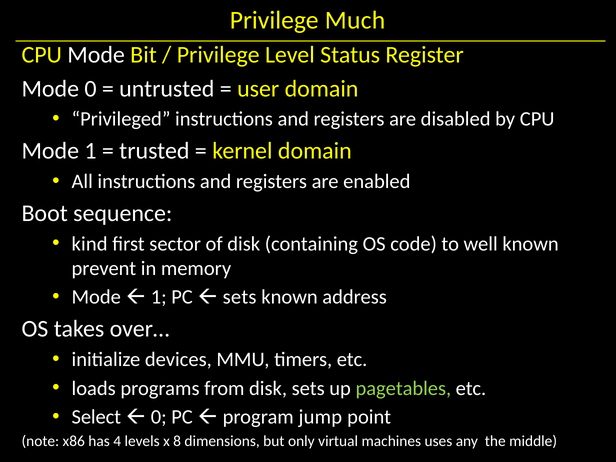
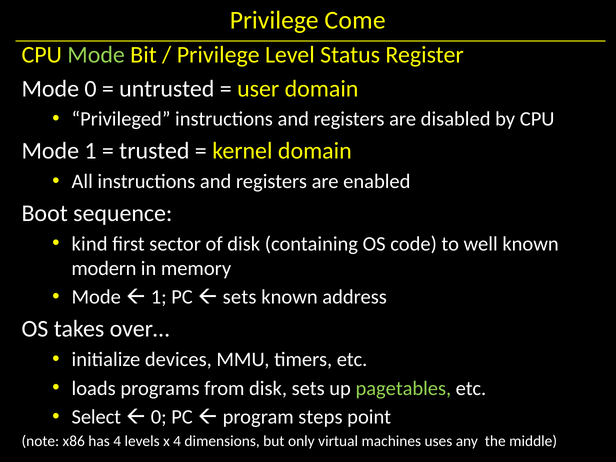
Much: Much -> Come (355, 20)
Mode colour: white -> light green (96, 55)
prevent: prevent -> modern (104, 268)
jump: jump -> steps (320, 417)
x 8: 8 -> 4 (177, 441)
